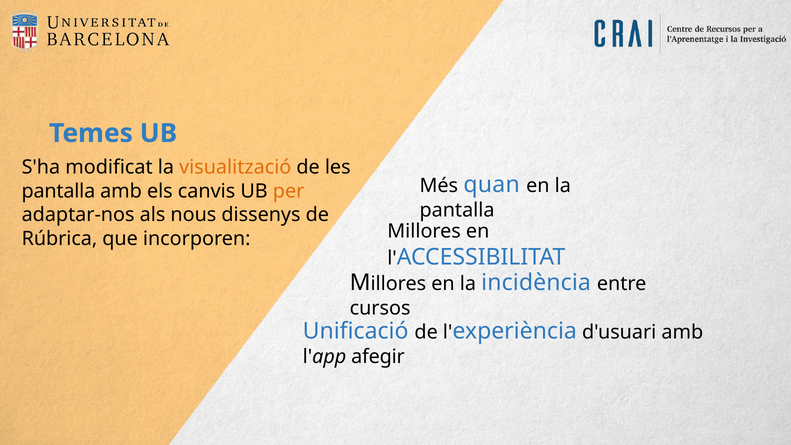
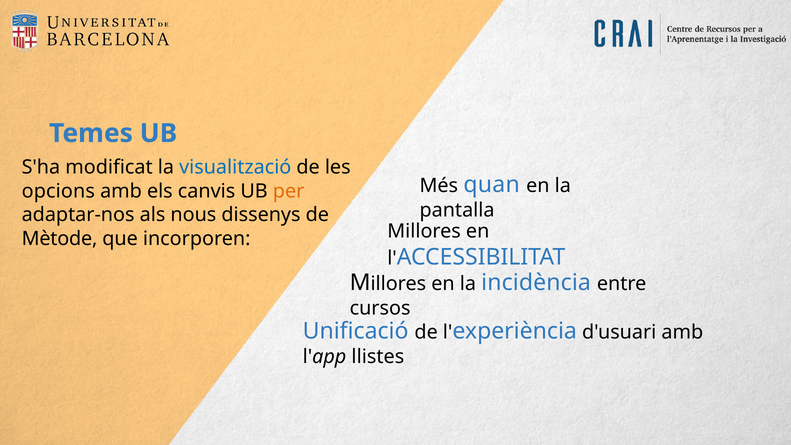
visualització colour: orange -> blue (235, 167)
pantalla: pantalla -> opcions (58, 191)
Rúbrica: Rúbrica -> Mètode (59, 239)
afegir: afegir -> llistes (378, 357)
